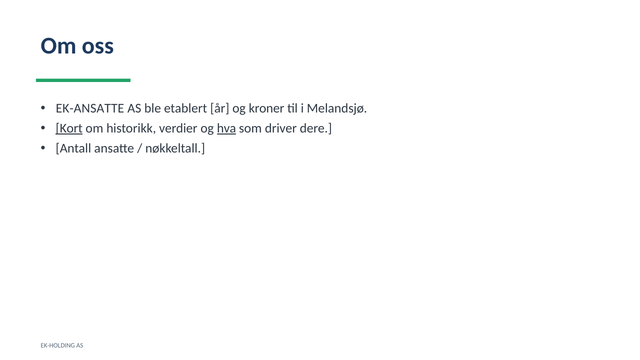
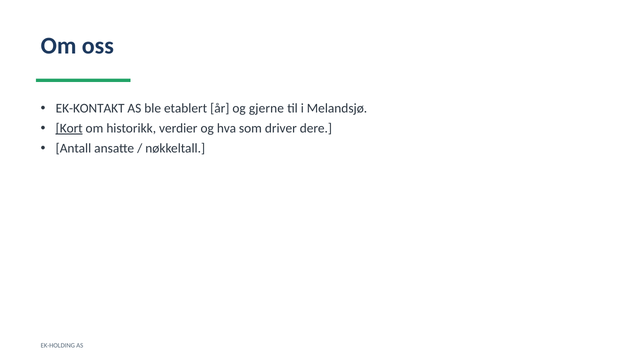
EK-ANSATTE: EK-ANSATTE -> EK-KONTAKT (90, 108)
kroner: kroner -> gjerne (266, 108)
hva underline: present -> none (226, 128)
